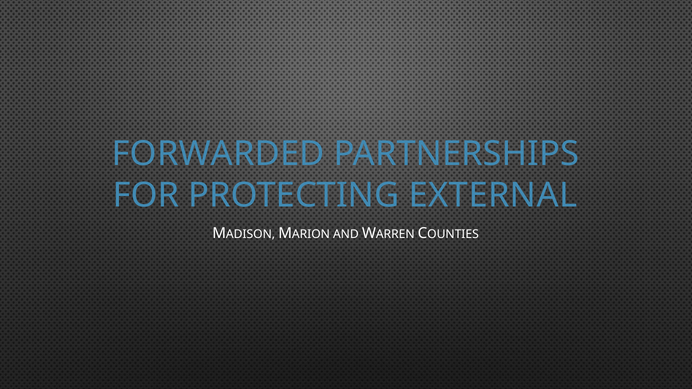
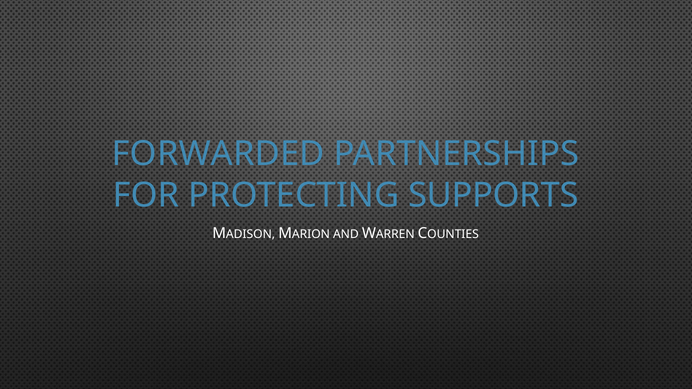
EXTERNAL: EXTERNAL -> SUPPORTS (493, 195)
